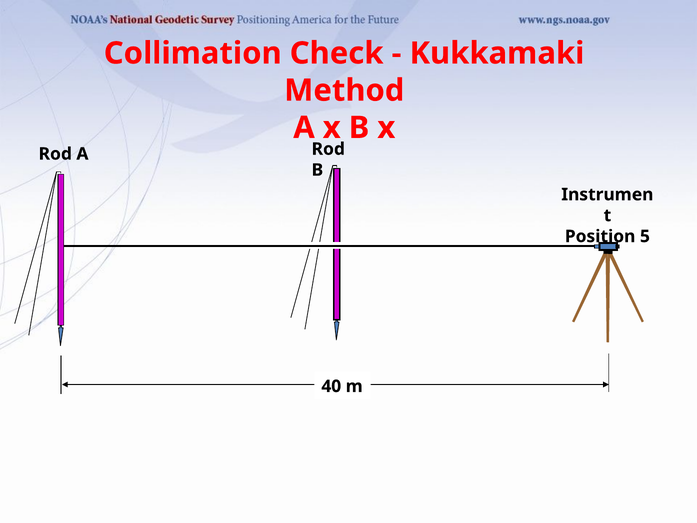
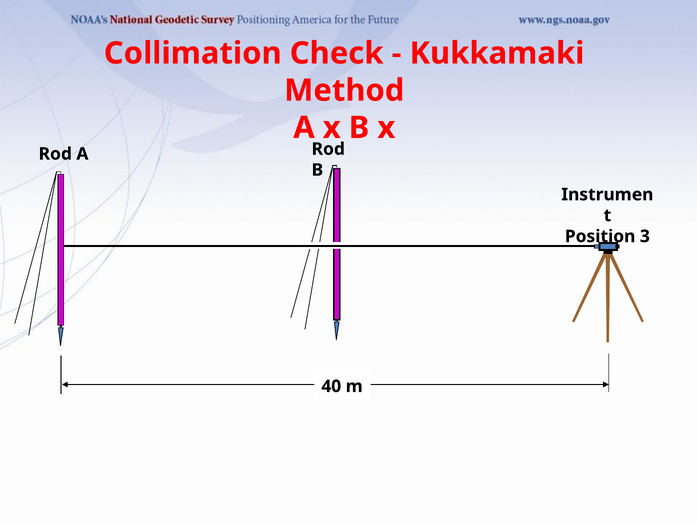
5: 5 -> 3 (645, 236)
